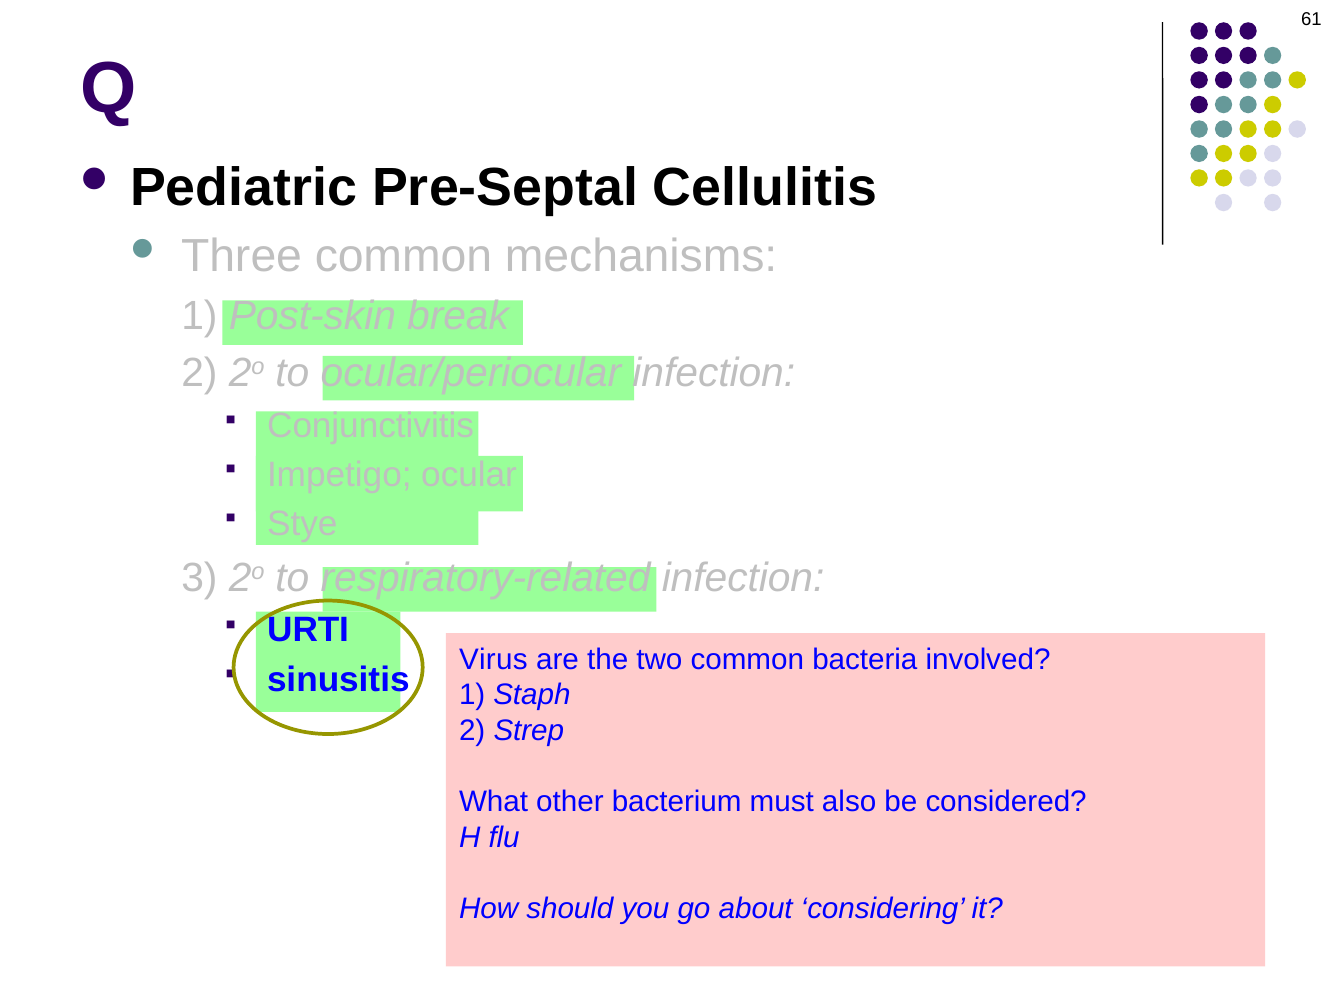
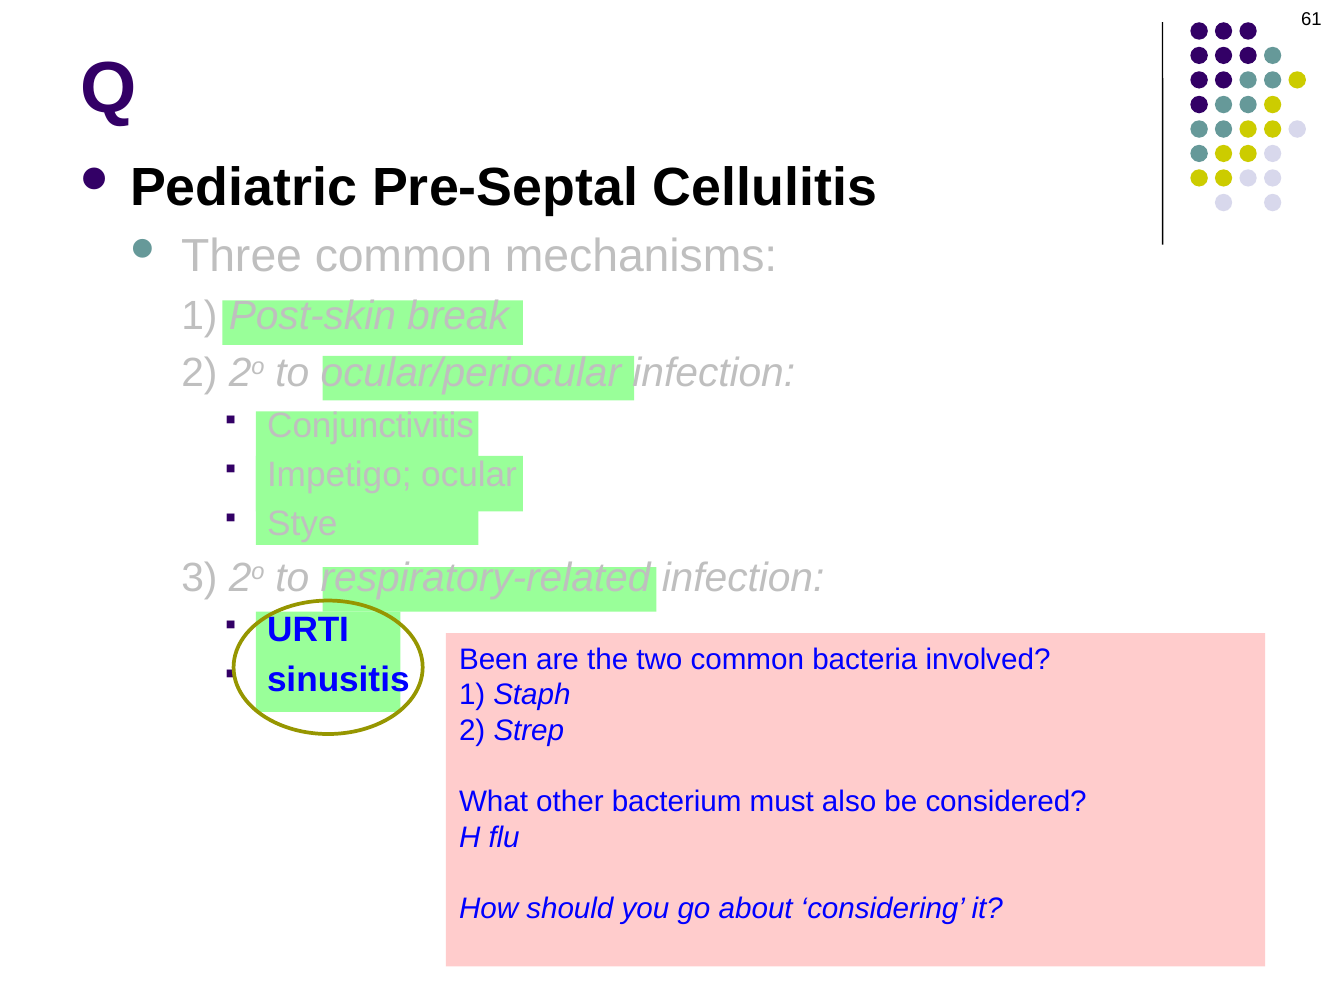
Virus: Virus -> Been (494, 660)
